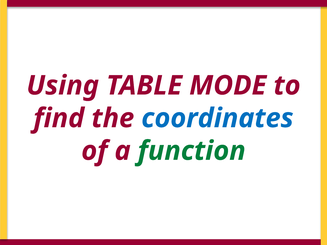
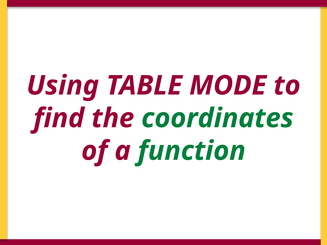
coordinates colour: blue -> green (217, 118)
